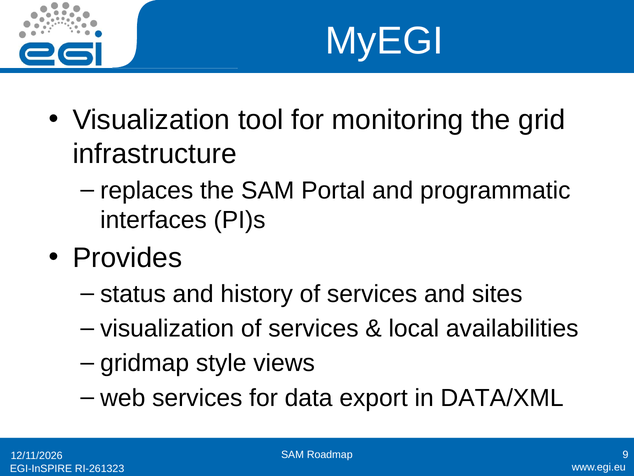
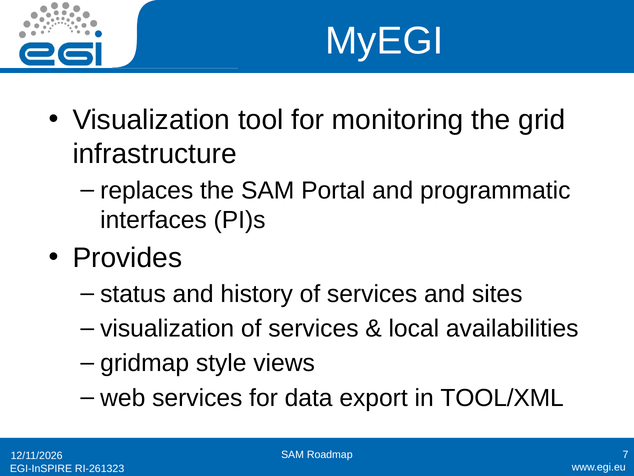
DATA/XML: DATA/XML -> TOOL/XML (502, 397)
9: 9 -> 7 (625, 454)
